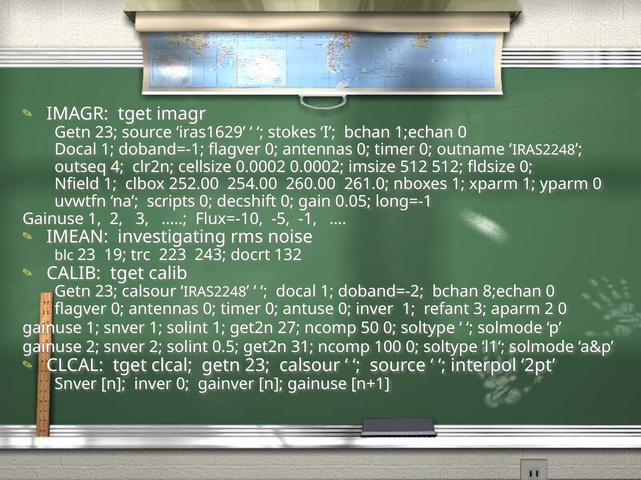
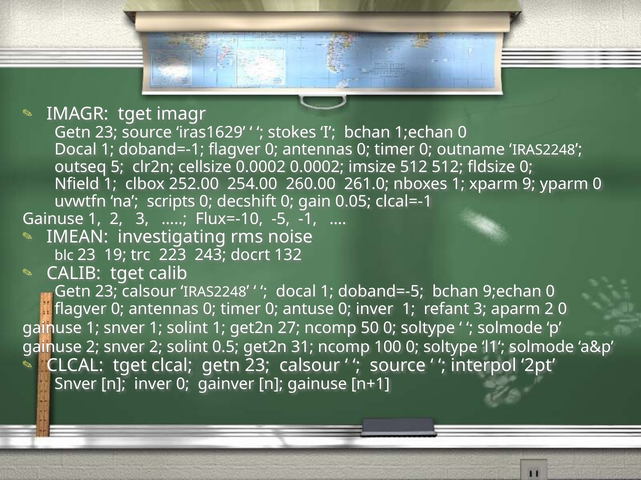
4: 4 -> 5 (117, 167)
xparm 1: 1 -> 9 (529, 184)
long=-1: long=-1 -> clcal=-1 (404, 202)
doband=-2: doband=-2 -> doband=-5 (381, 292)
8;echan: 8;echan -> 9;echan (512, 292)
